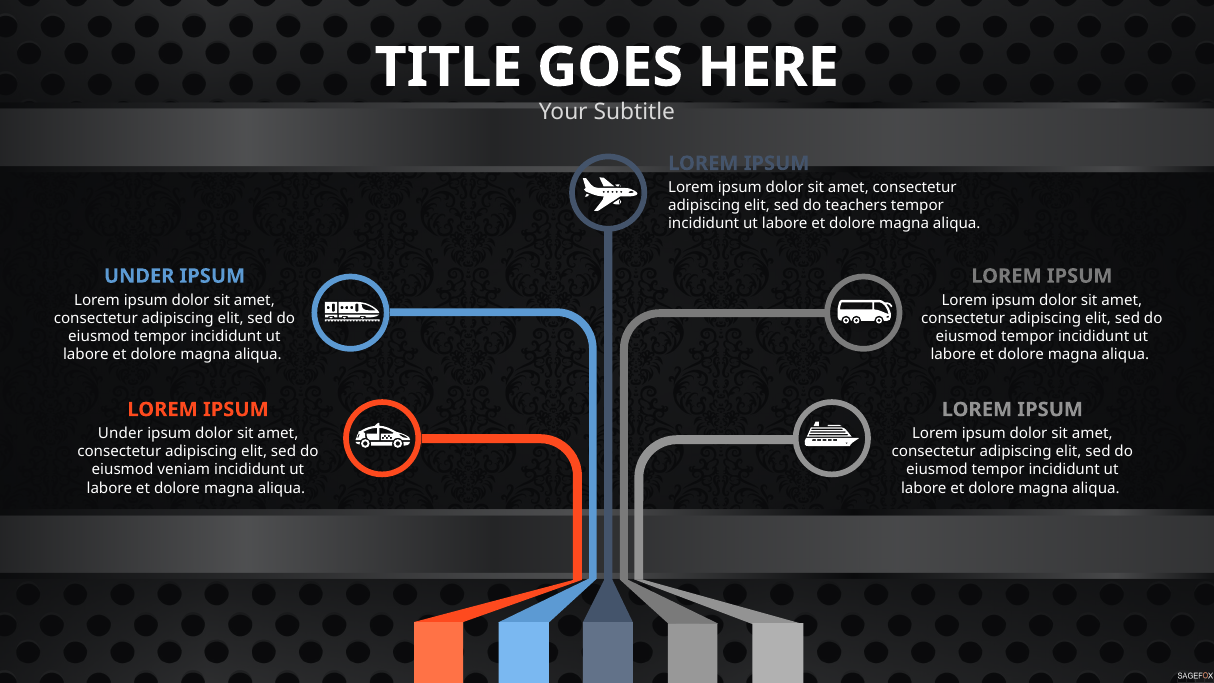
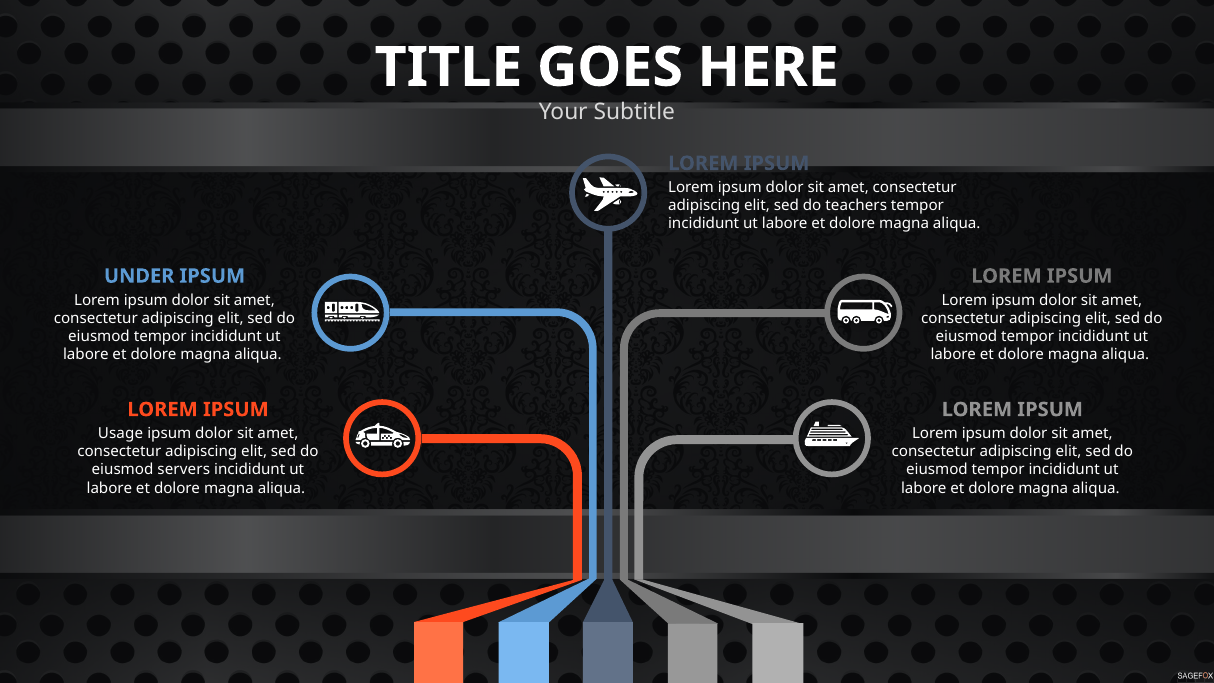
Under: Under -> Usage (120, 433)
veniam: veniam -> servers (184, 470)
